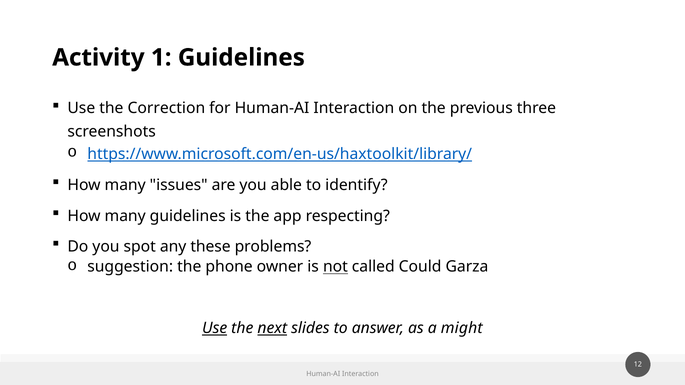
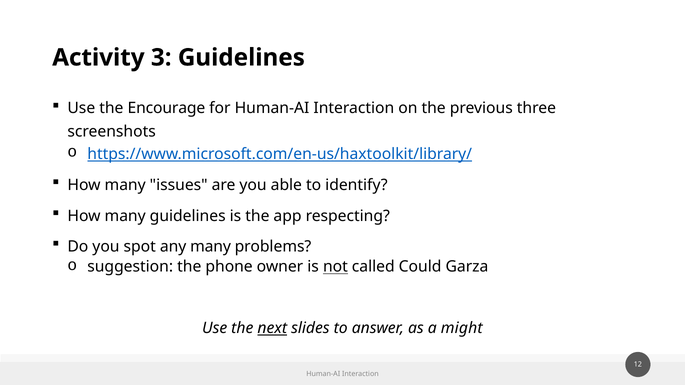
1: 1 -> 3 (161, 58)
Correction: Correction -> Encourage (166, 108)
any these: these -> many (211, 247)
Use underline: present -> none (215, 329)
